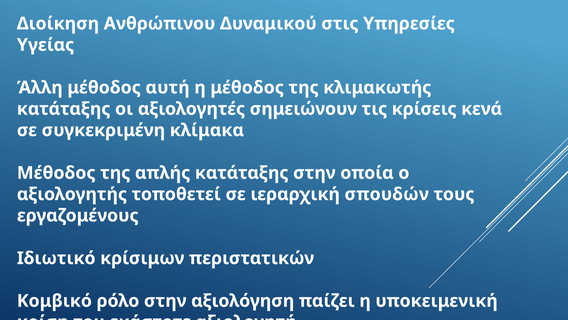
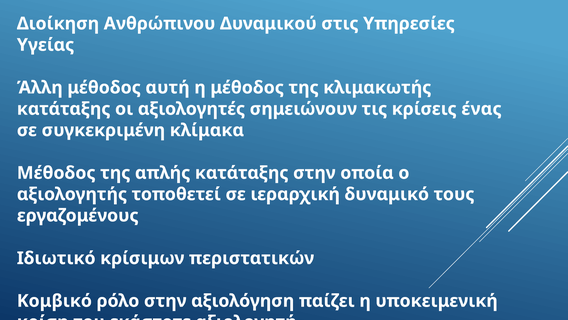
κενά: κενά -> ένας (481, 109)
σπουδών: σπουδών -> δυναμικό (387, 194)
